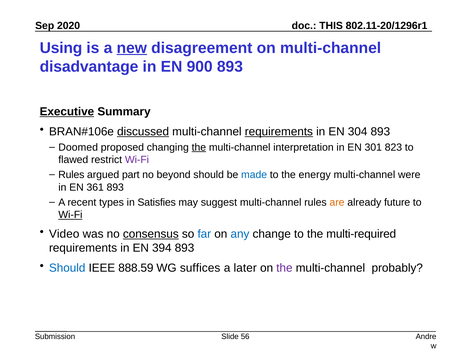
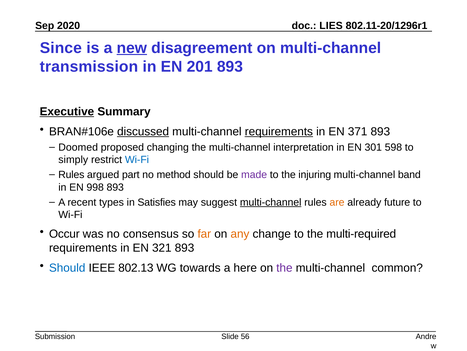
THIS: THIS -> LIES (331, 26)
Using: Using -> Since (61, 48)
disadvantage: disadvantage -> transmission (89, 66)
900: 900 -> 201 (200, 66)
304: 304 -> 371 (358, 131)
the underline: present -> none (199, 147)
823: 823 -> 598 (393, 147)
flawed: flawed -> simply (73, 159)
Wi-Fi colour: purple -> blue (137, 159)
beyond: beyond -> method (174, 174)
made colour: blue -> purple (254, 174)
energy: energy -> injuring (315, 174)
were: were -> band (409, 174)
361: 361 -> 998 (95, 187)
multi-channel underline: none -> present (271, 202)
Wi-Fi underline: present -> none (70, 214)
Video: Video -> Occur (64, 234)
consensus underline: present -> none (151, 234)
far colour: blue -> orange (204, 234)
any colour: blue -> orange (240, 234)
394: 394 -> 321 (162, 248)
888.59: 888.59 -> 802.13 (136, 267)
suffices: suffices -> towards (200, 267)
later: later -> here (245, 267)
probably: probably -> common (397, 267)
